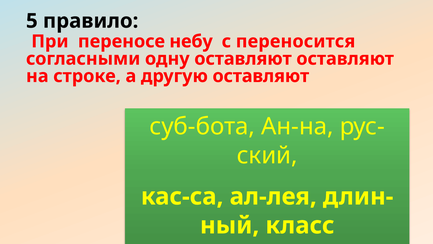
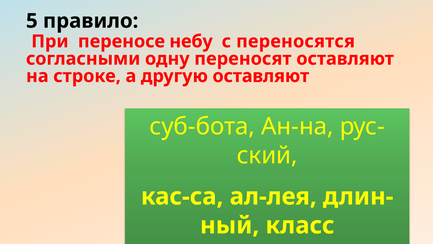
переносится: переносится -> переносятся (295, 41)
одну оставляют: оставляют -> переносят (243, 59)
